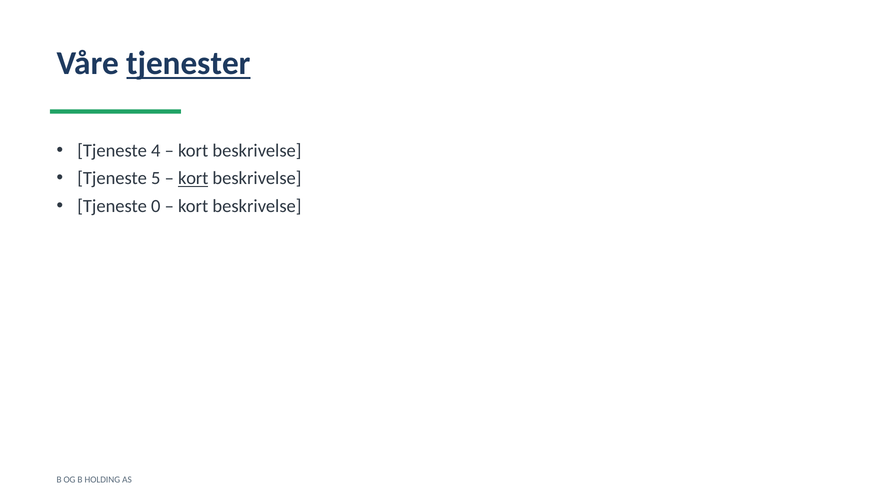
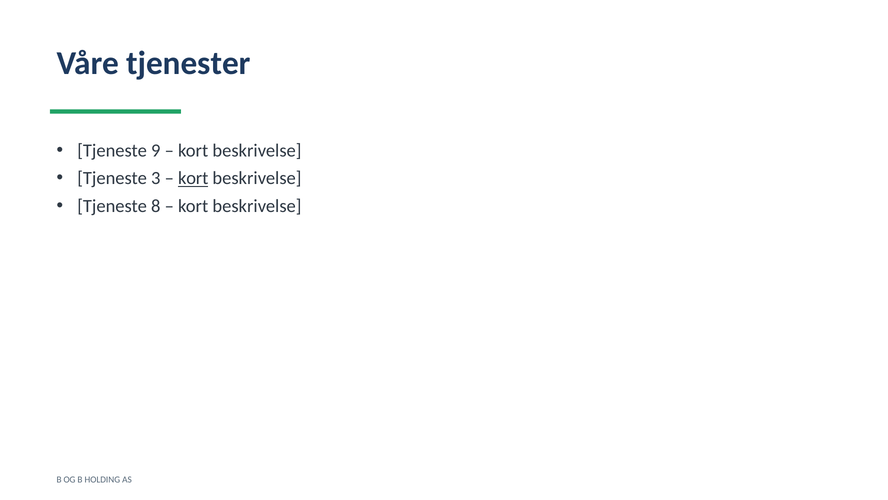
tjenester underline: present -> none (188, 63)
4: 4 -> 9 (156, 150)
5: 5 -> 3 (156, 178)
0: 0 -> 8 (156, 206)
